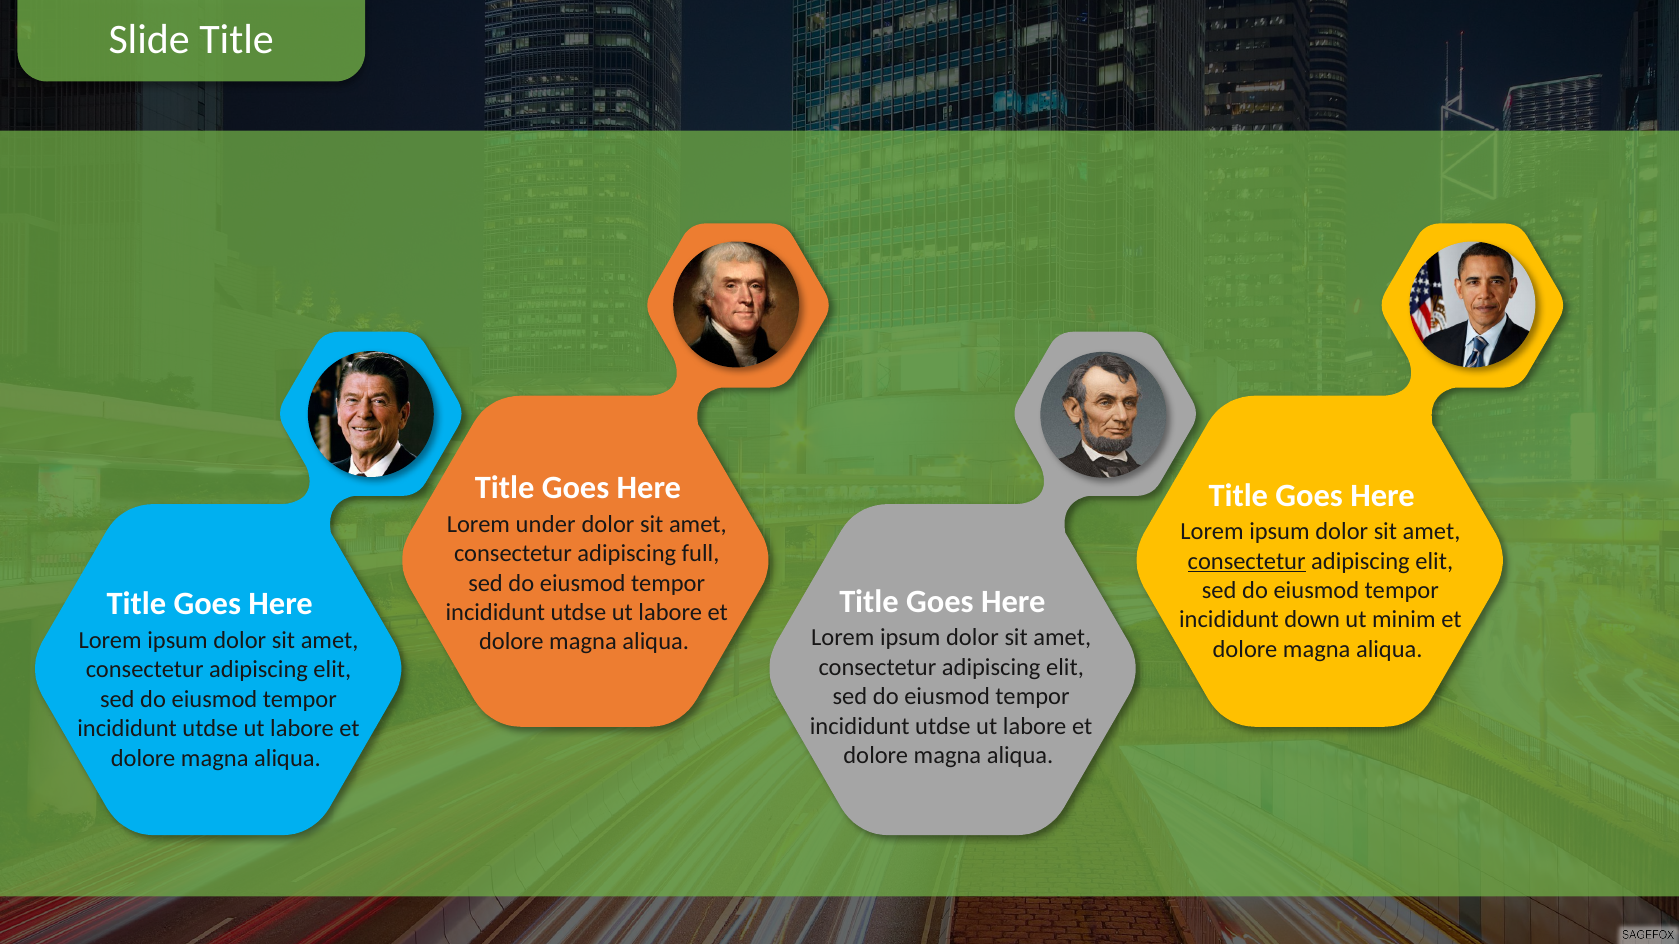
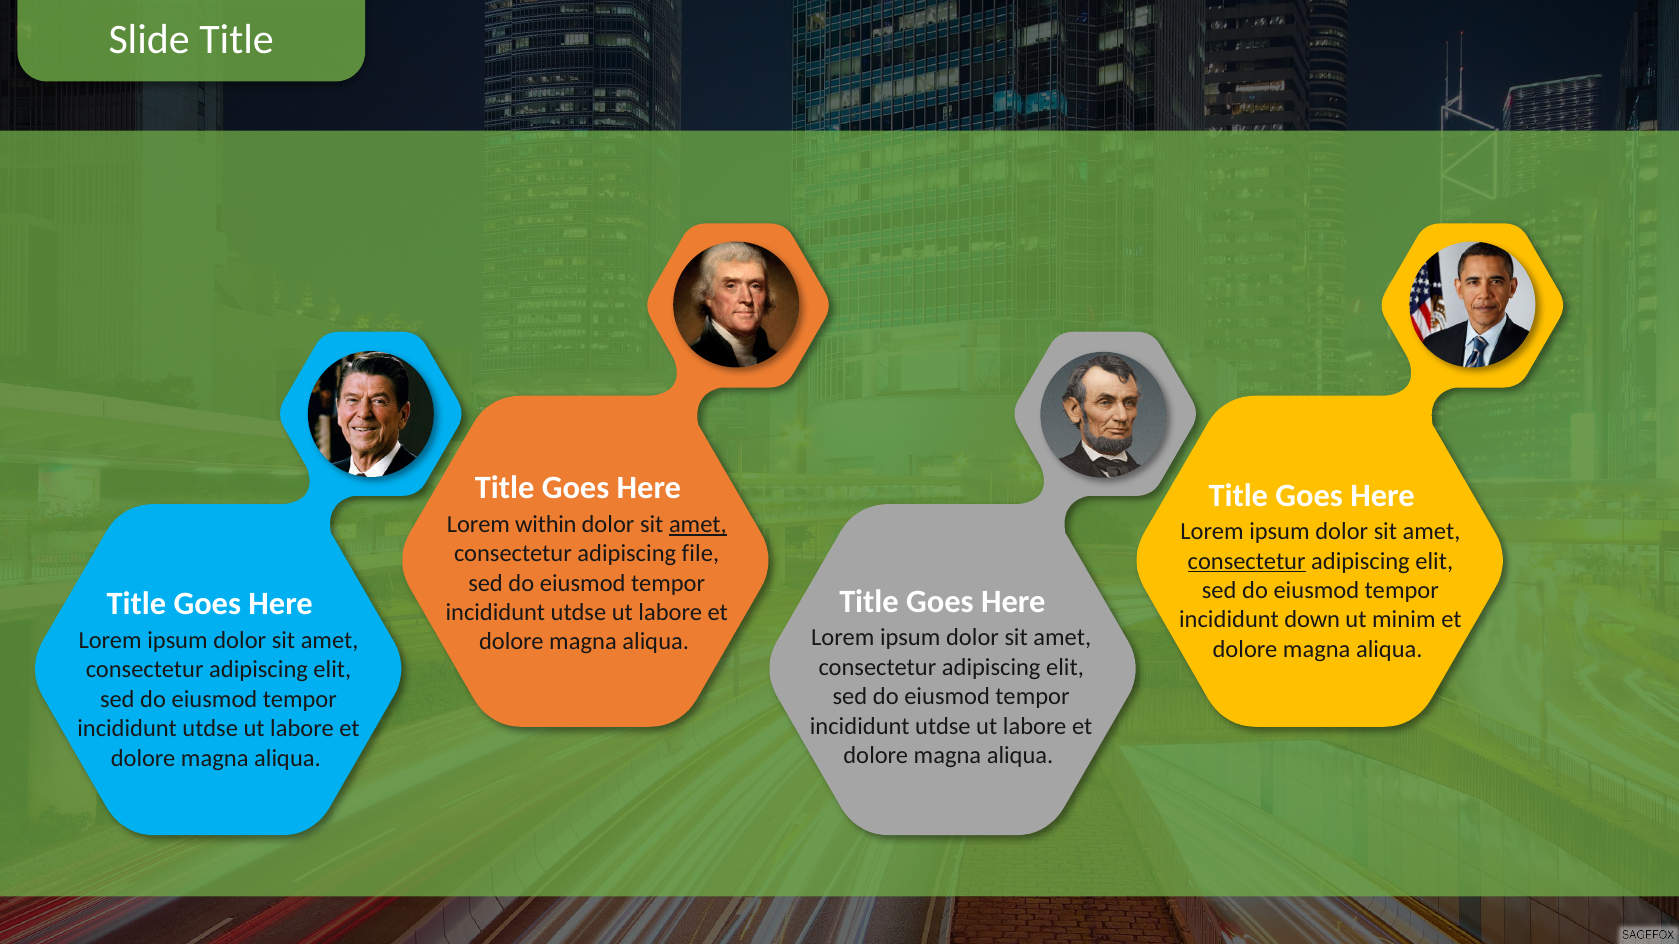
under: under -> within (546, 525)
amet underline: none -> present (698, 525)
full: full -> file (701, 554)
